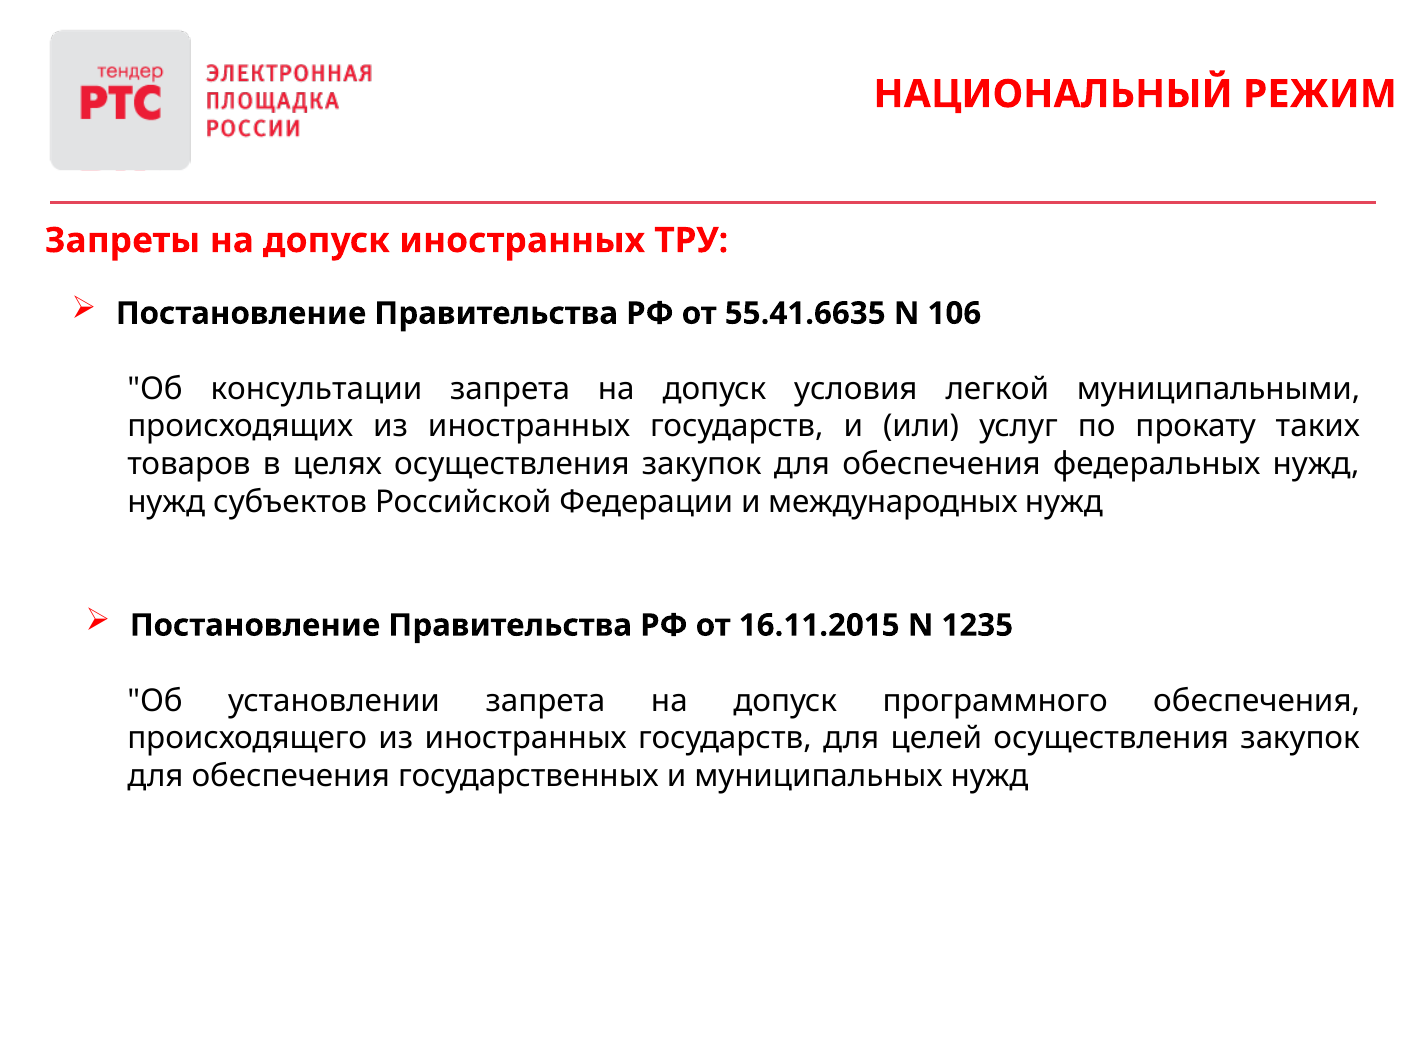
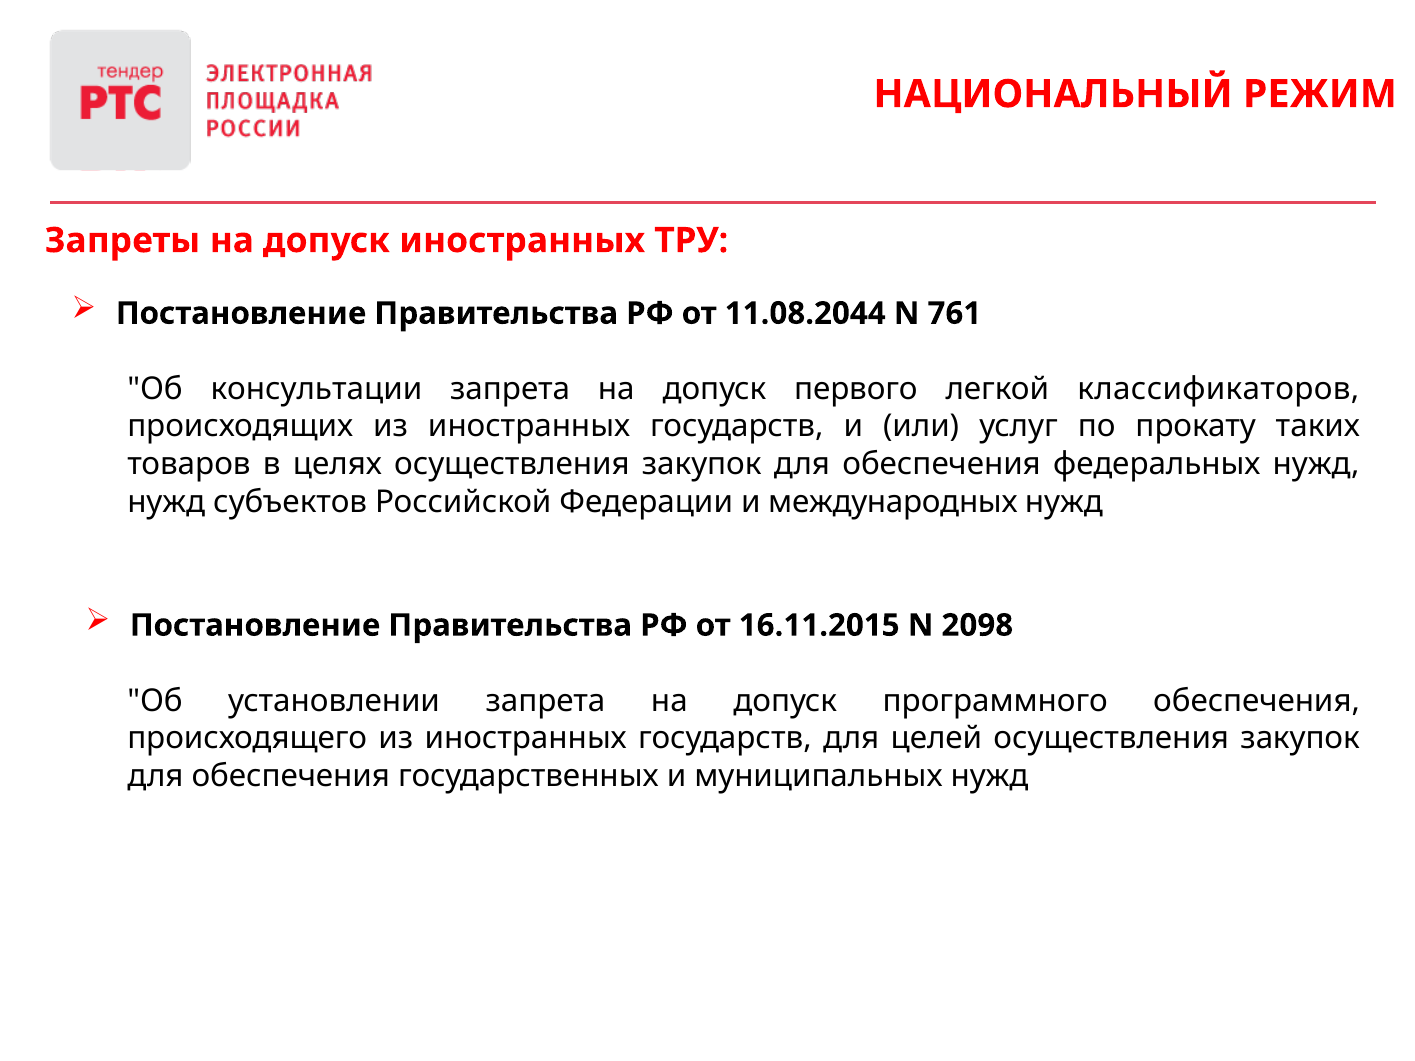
55.41.6635: 55.41.6635 -> 11.08.2044 (805, 313)
106: 106 -> 761 (954, 313)
условия: условия -> первого (856, 389)
муниципальными: муниципальными -> классификаторов (1218, 389)
1235: 1235 -> 2098 (977, 625)
